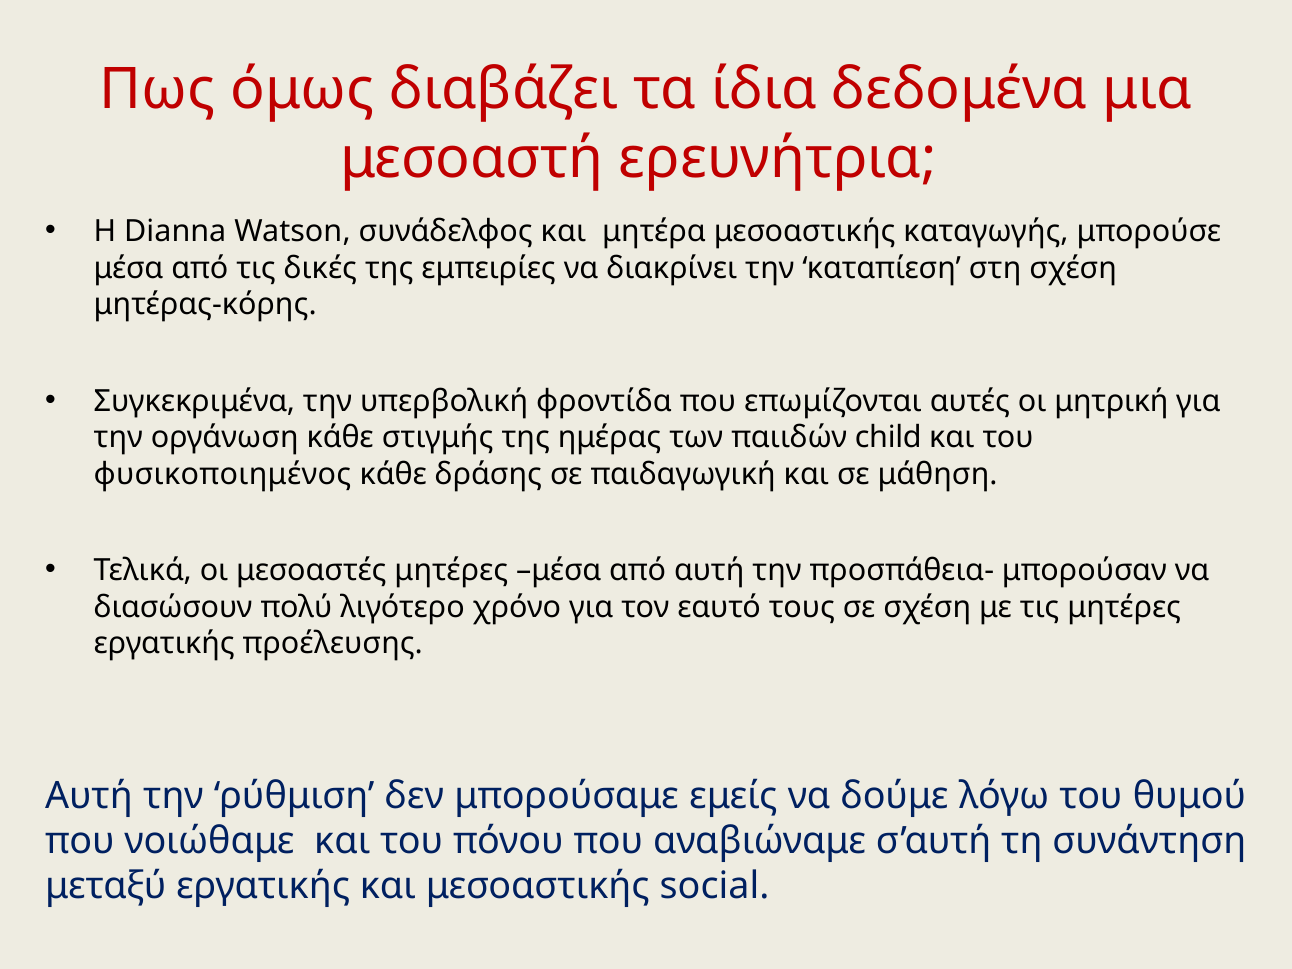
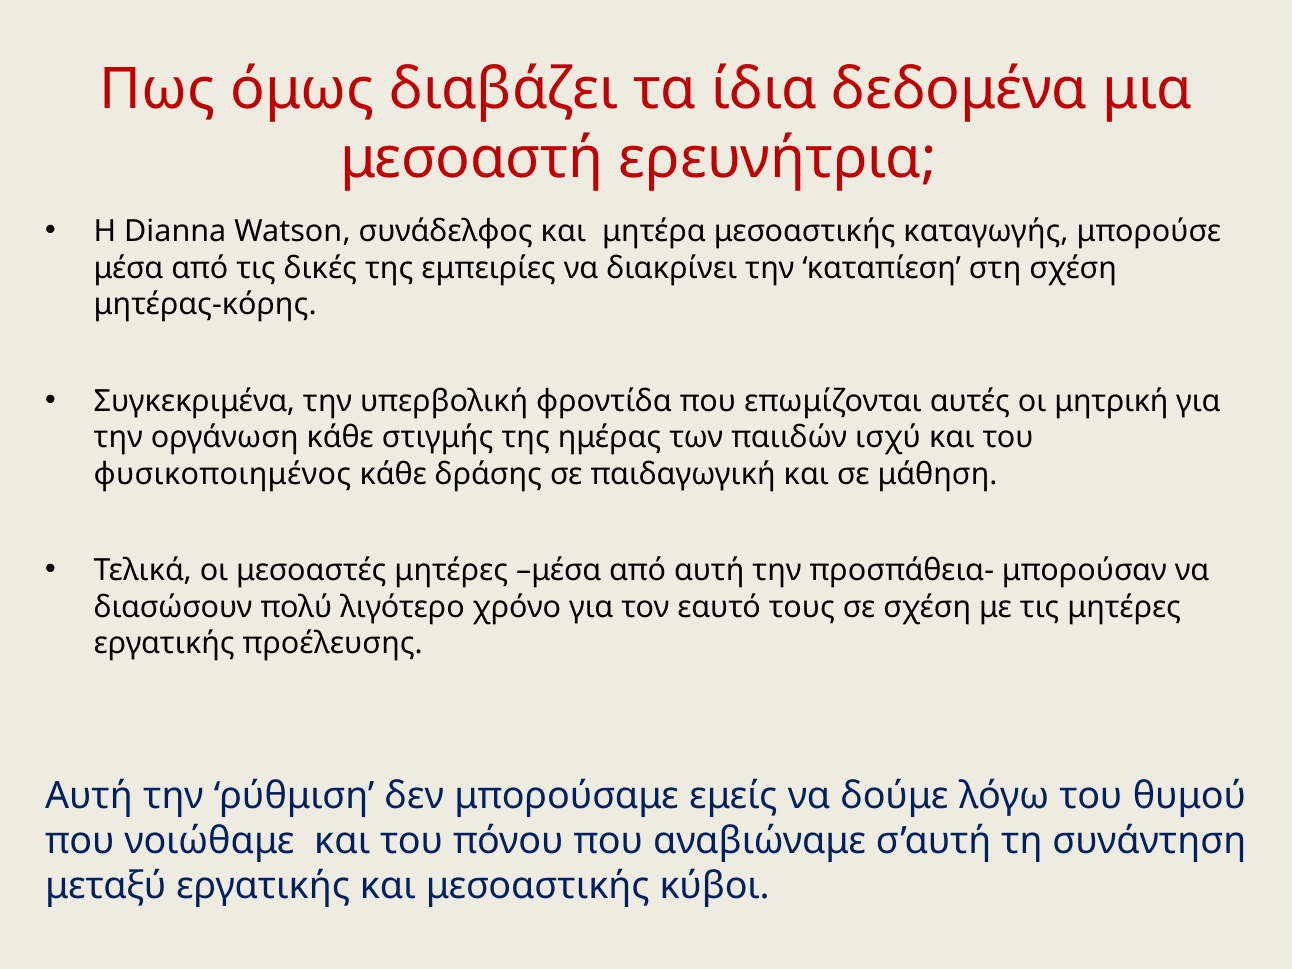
child: child -> ισχύ (888, 438)
social: social -> κύβοι (715, 886)
